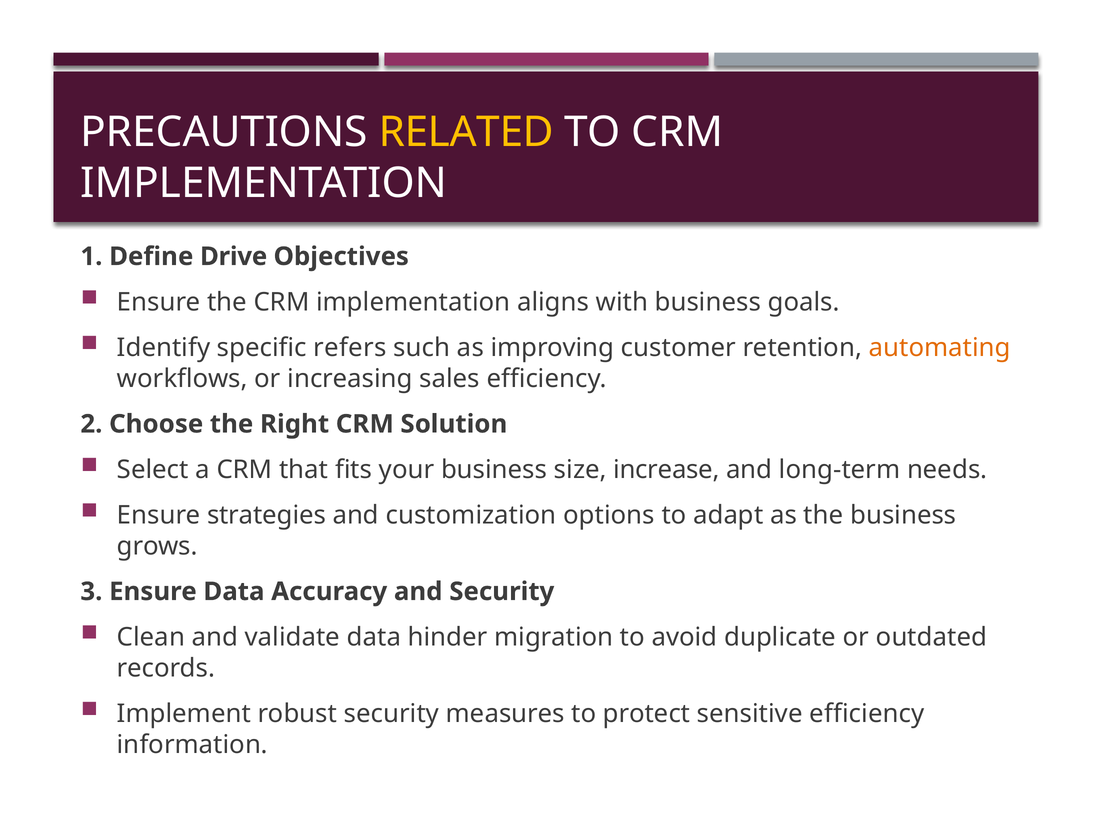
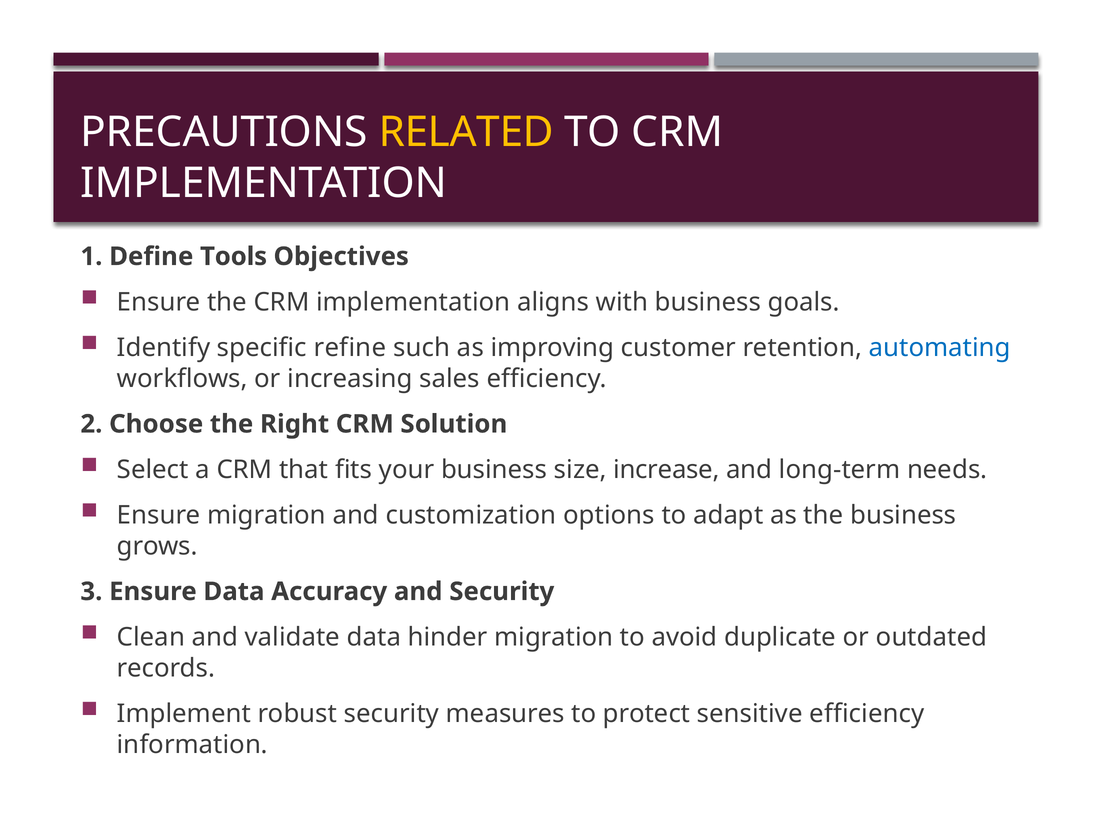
Drive: Drive -> Tools (234, 257)
refers: refers -> refine (350, 348)
automating colour: orange -> blue (940, 348)
Ensure strategies: strategies -> migration (266, 516)
